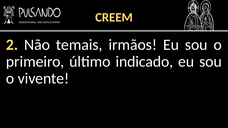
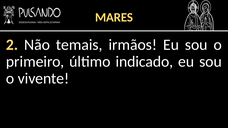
CREEM: CREEM -> MARES (114, 17)
